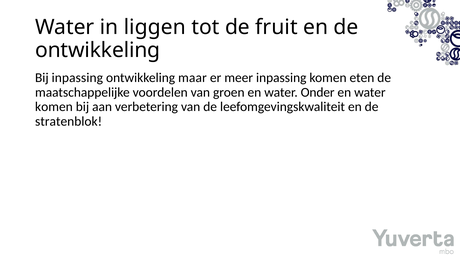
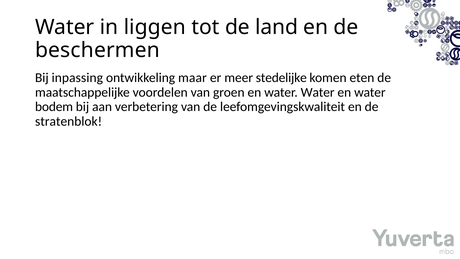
fruit: fruit -> land (277, 27)
ontwikkeling: ontwikkeling -> beschermen (98, 50)
meer inpassing: inpassing -> stedelijke (281, 78)
water Onder: Onder -> Water (318, 92)
komen: komen -> bodem (54, 107)
